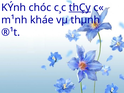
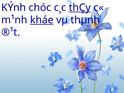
kháe underline: none -> present (42, 20)
